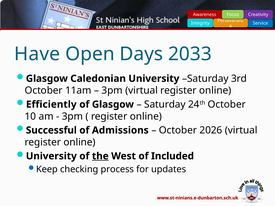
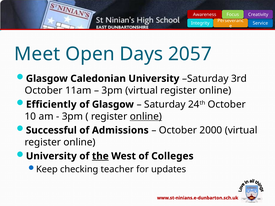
Have: Have -> Meet (37, 54)
2033: 2033 -> 2057 (190, 54)
online underline: none -> present (146, 116)
2026: 2026 -> 2000 (211, 130)
Included: Included -> Colleges (172, 156)
process: process -> teacher (117, 170)
